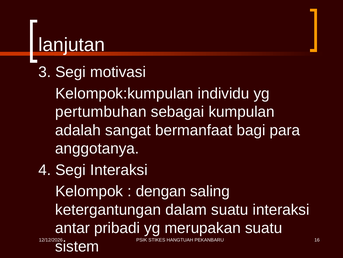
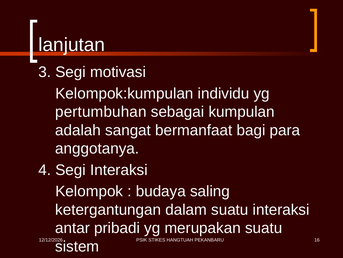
dengan: dengan -> budaya (161, 191)
